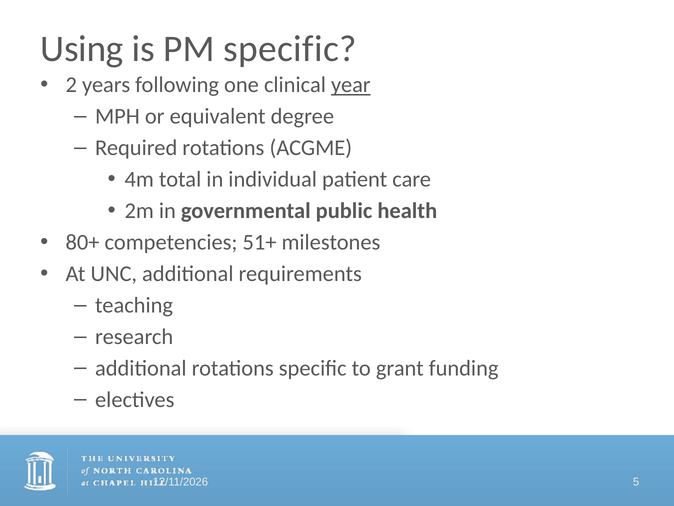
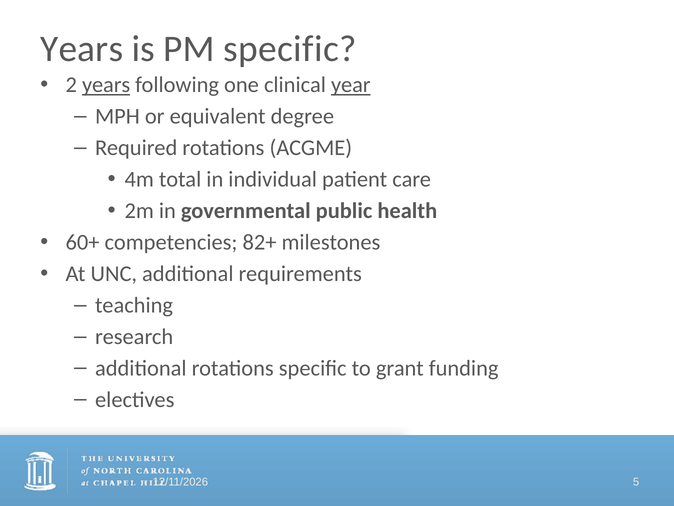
Using: Using -> Years (82, 49)
years underline: none -> present (106, 85)
80+: 80+ -> 60+ (83, 242)
51+: 51+ -> 82+ (260, 242)
